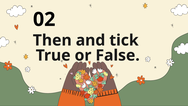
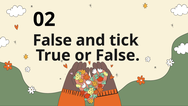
Then: Then -> False (52, 40)
